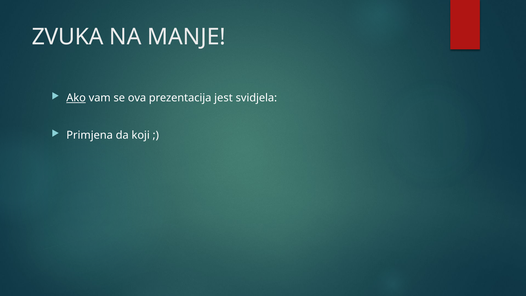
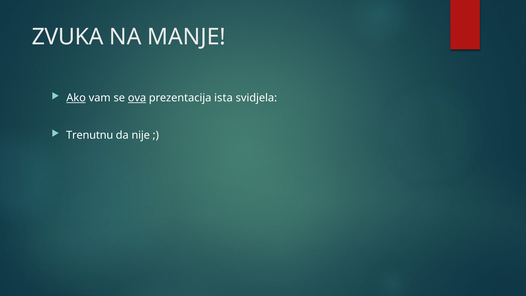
ova underline: none -> present (137, 98)
jest: jest -> ista (223, 98)
Primjena: Primjena -> Trenutnu (90, 135)
koji: koji -> nije (141, 135)
